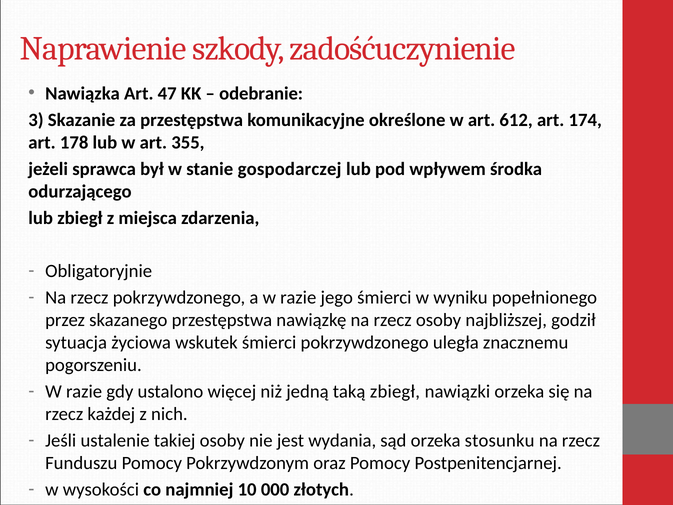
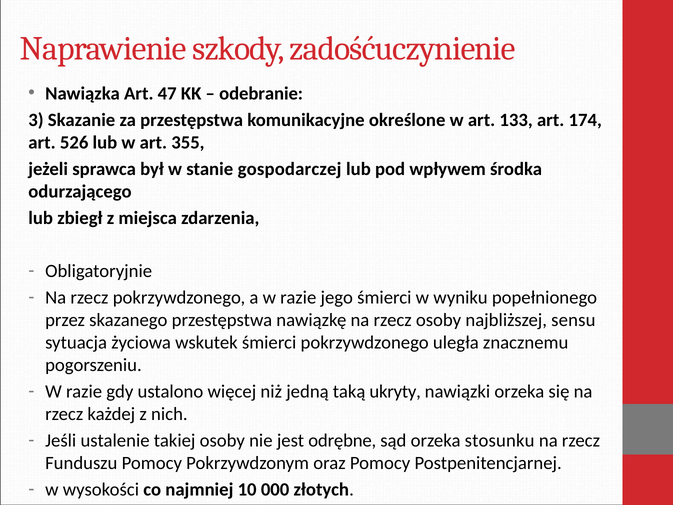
612: 612 -> 133 (516, 120)
178: 178 -> 526 (74, 142)
godził: godził -> sensu (573, 320)
taką zbiegł: zbiegł -> ukryty (395, 391)
wydania: wydania -> odrębne (342, 440)
